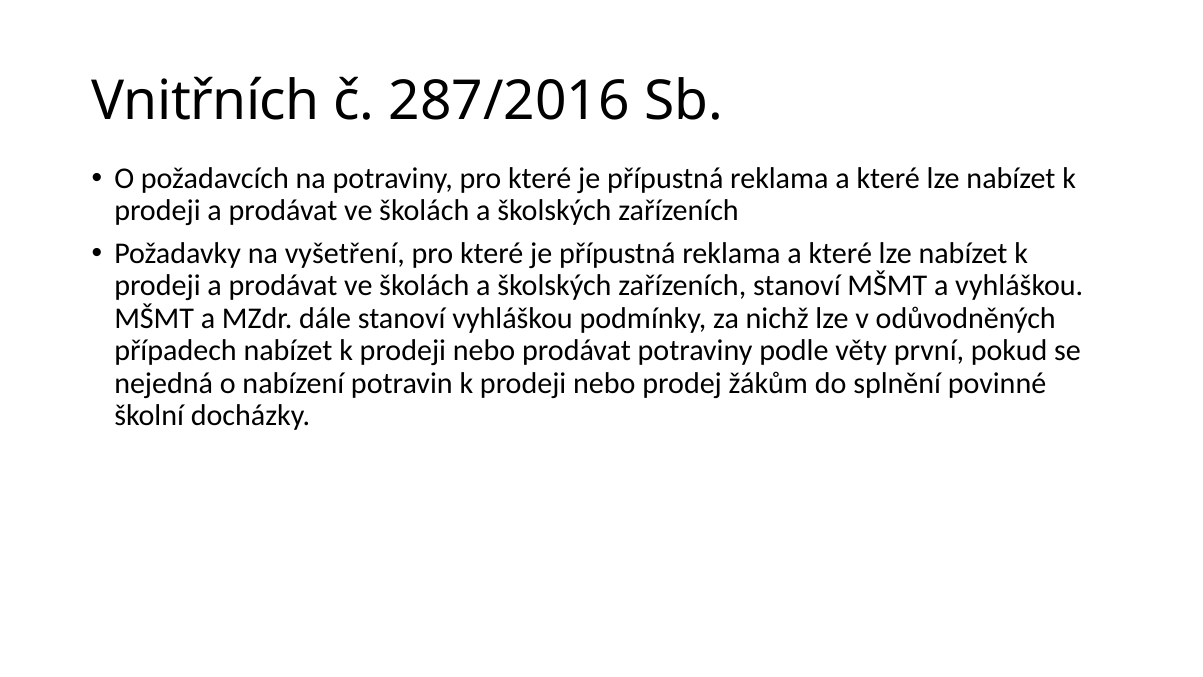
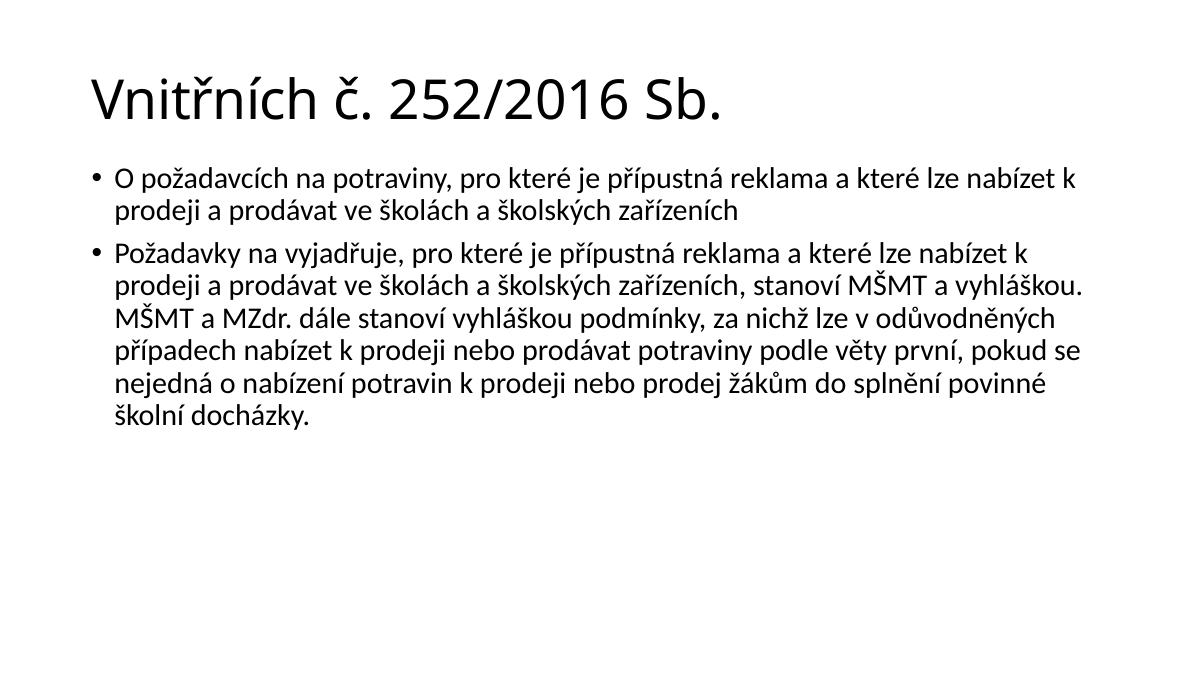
287/2016: 287/2016 -> 252/2016 (509, 101)
vyšetření: vyšetření -> vyjadřuje (345, 253)
